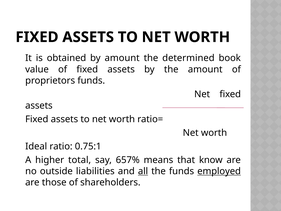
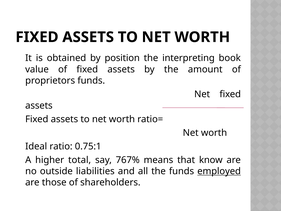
by amount: amount -> position (122, 58)
determined: determined -> interpreting (188, 58)
657%: 657% -> 767% (128, 160)
all underline: present -> none (143, 171)
